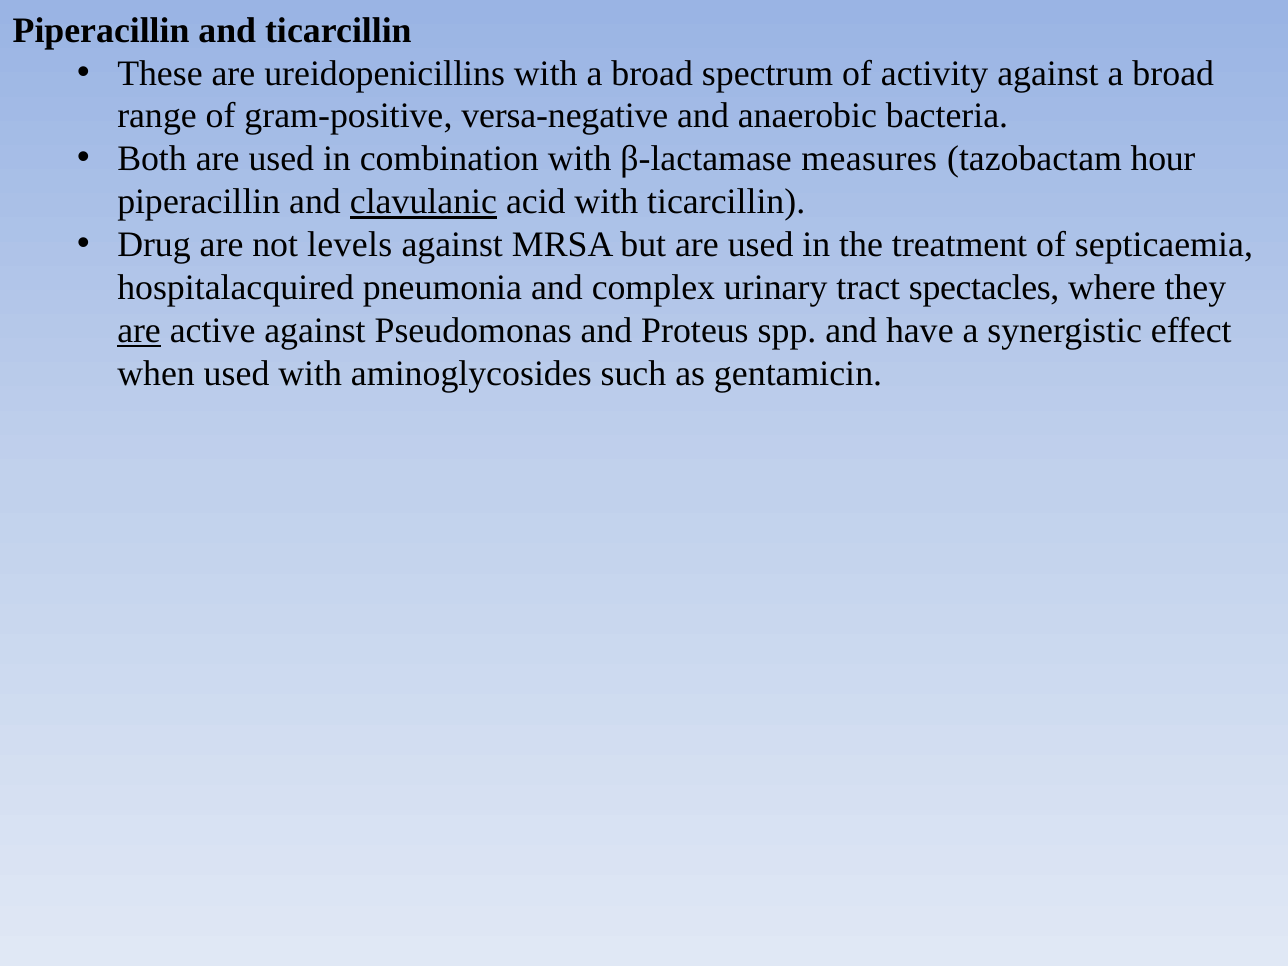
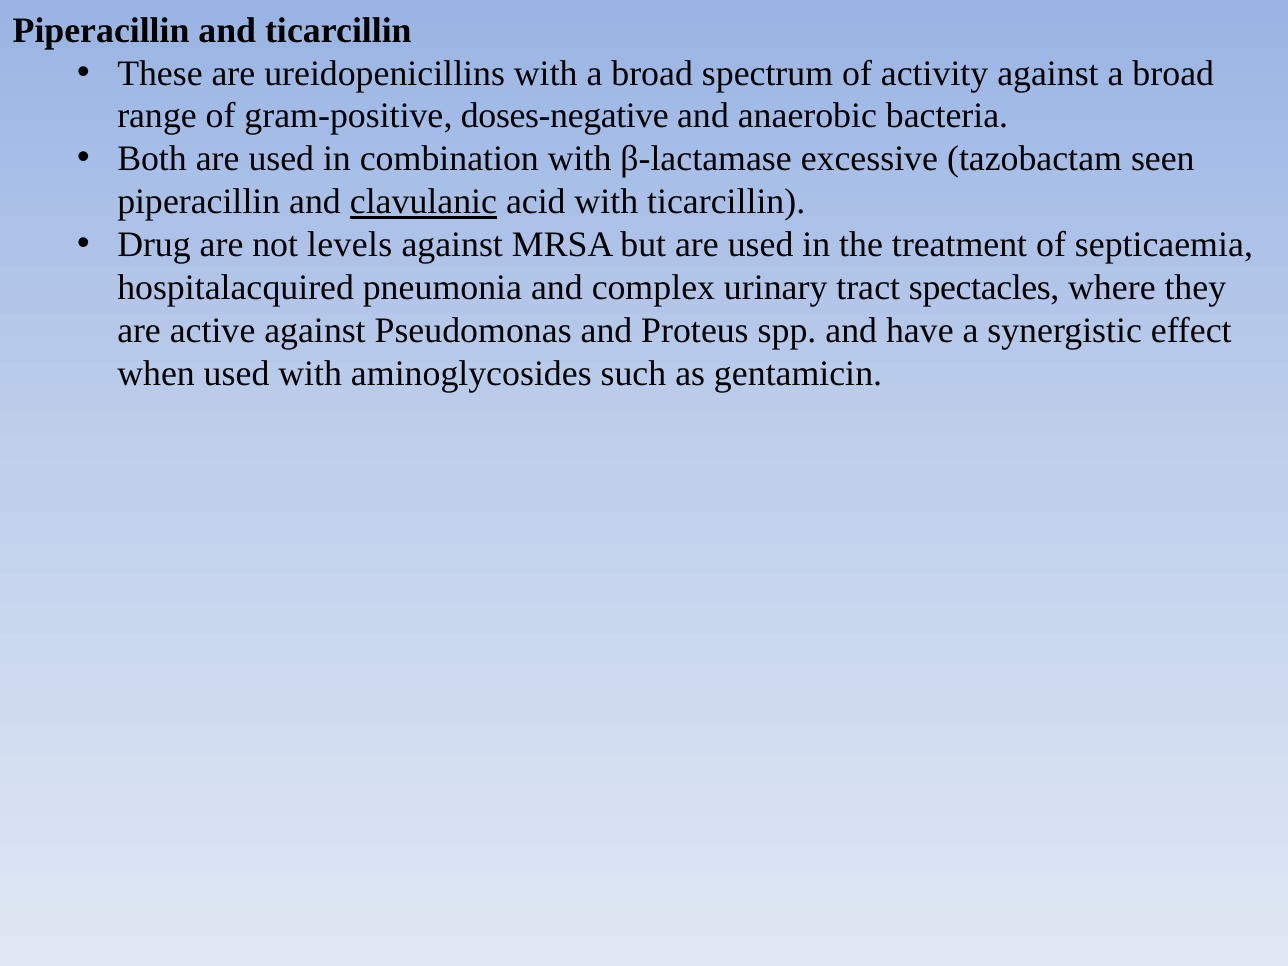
versa-negative: versa-negative -> doses-negative (565, 116)
measures: measures -> excessive (869, 159)
hour: hour -> seen (1163, 159)
are underline: present -> none (139, 331)
